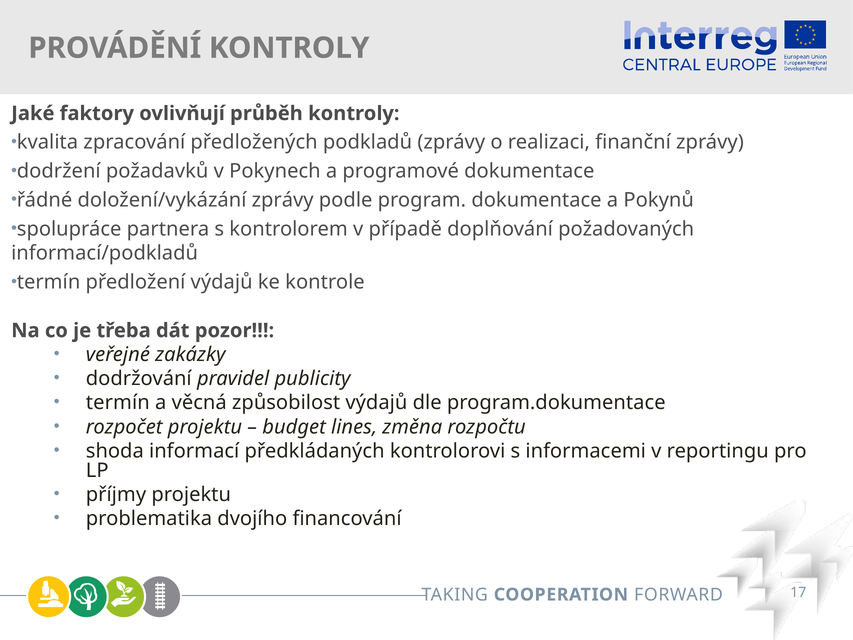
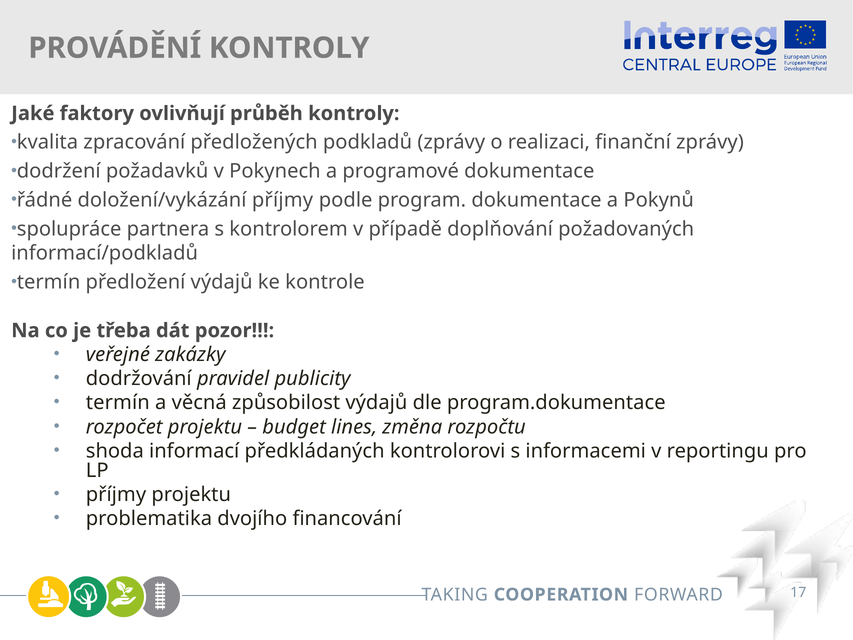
doložení/vykázání zprávy: zprávy -> příjmy (283, 200)
